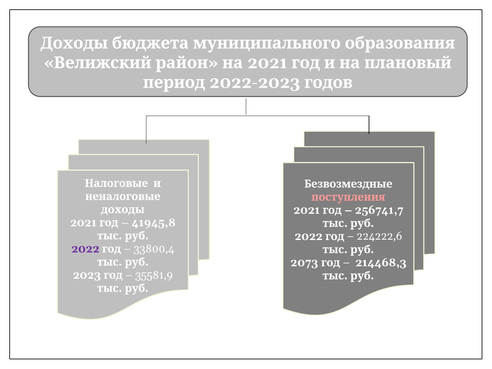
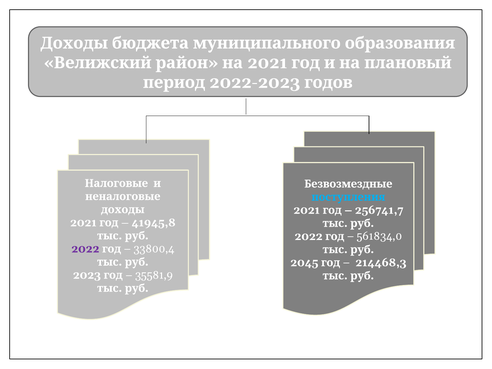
поступления colour: pink -> light blue (348, 197)
224222,6: 224222,6 -> 561834,0 (379, 236)
2073: 2073 -> 2045 (304, 263)
